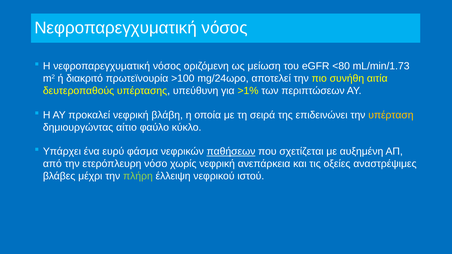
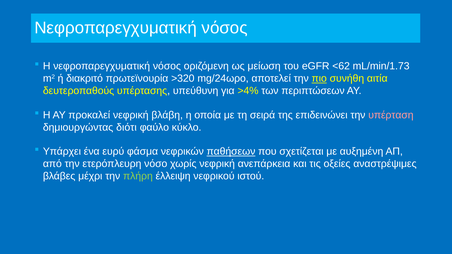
<80: <80 -> <62 (341, 66)
>100: >100 -> >320 (183, 79)
πιο underline: none -> present (319, 79)
>1%: >1% -> >4% (248, 91)
υπέρταση colour: yellow -> pink (391, 115)
αίτιο: αίτιο -> διότι (126, 127)
